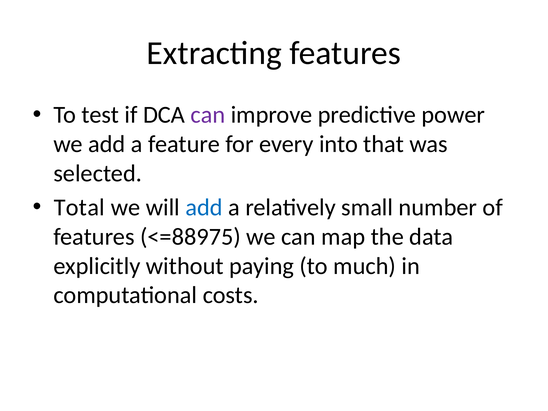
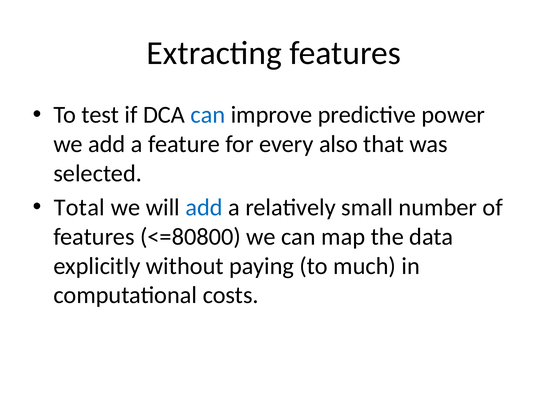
can colour: purple -> blue (208, 115)
into: into -> also (339, 144)
<=88975: <=88975 -> <=80800 (190, 237)
